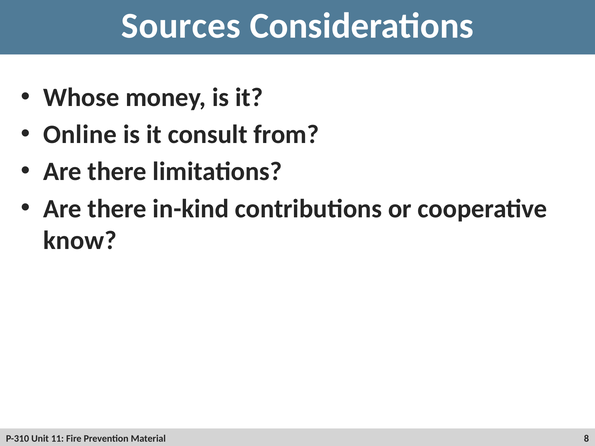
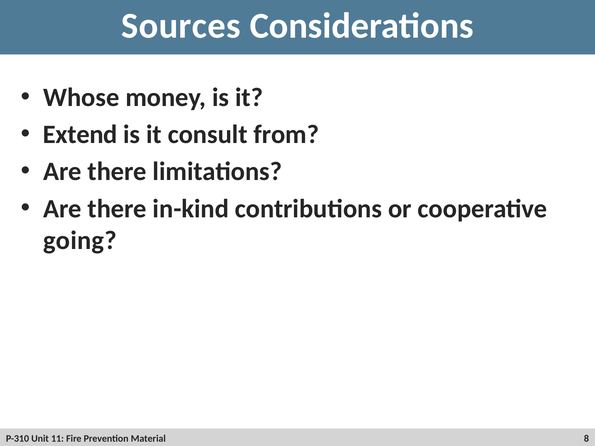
Online: Online -> Extend (80, 135)
know: know -> going (80, 241)
